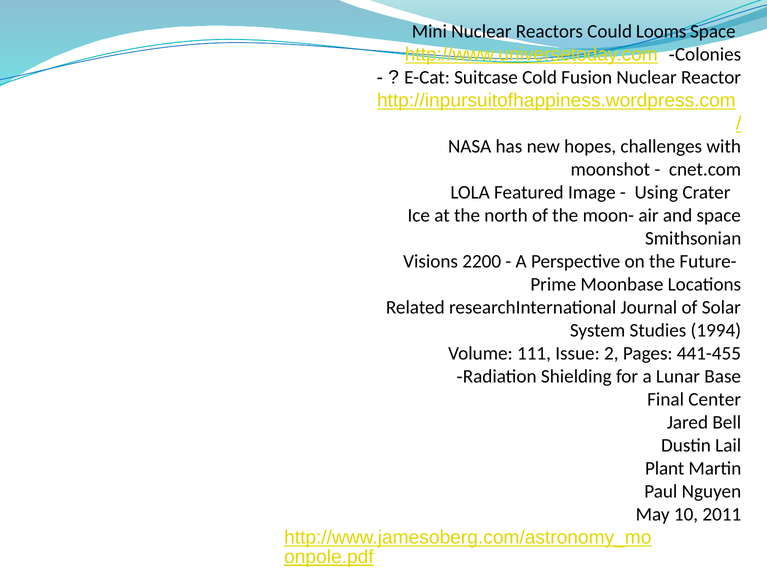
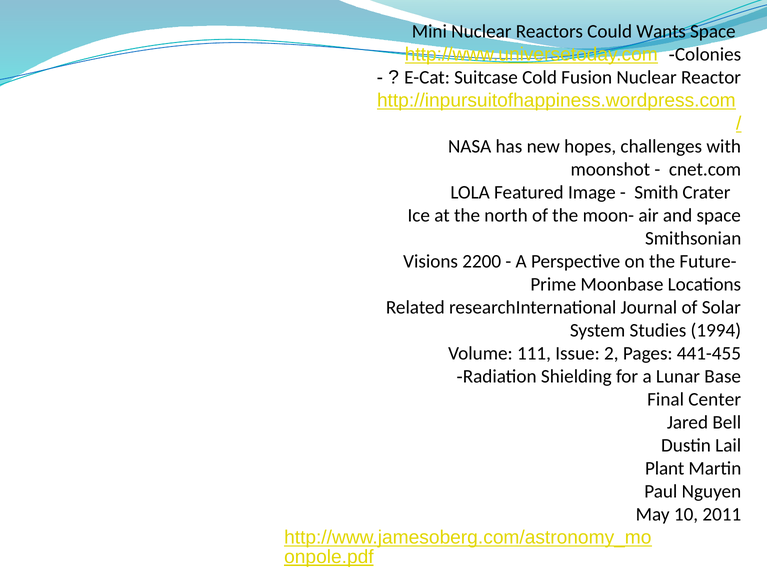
Looms: Looms -> Wants (661, 32)
Using: Using -> Smith (656, 193)
